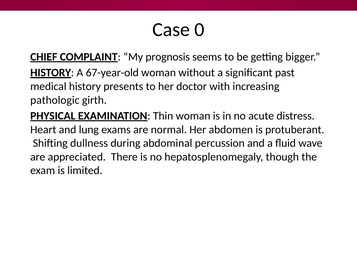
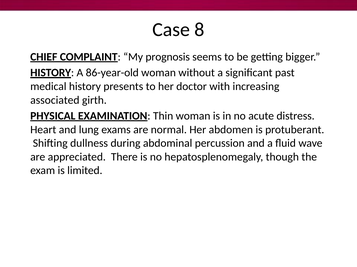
0: 0 -> 8 (199, 30)
67-year-old: 67-year-old -> 86-year-old (112, 73)
pathologic: pathologic -> associated (55, 100)
